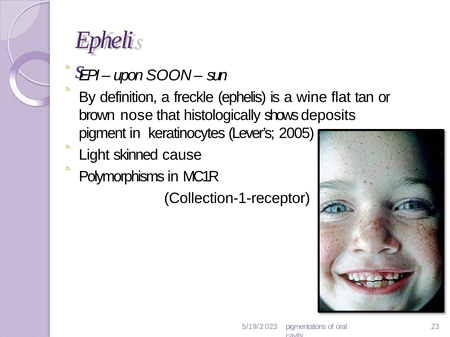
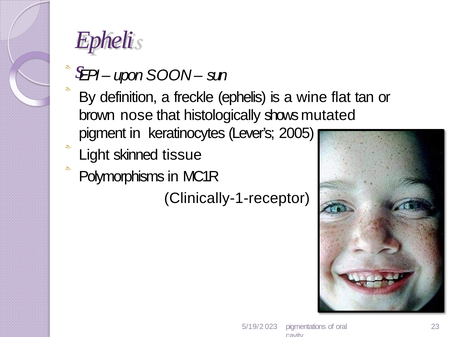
deposits: deposits -> mutated (328, 115)
cause: cause -> tissue (182, 155)
Collection-1-receptor: Collection-1-receptor -> Clinically-1-receptor (237, 199)
